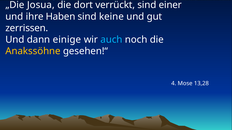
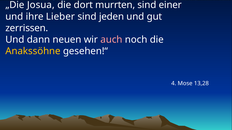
verrückt: verrückt -> murrten (115, 5)
Haben: Haben -> Lieber (60, 17)
keine: keine -> jeden (112, 17)
einige: einige -> neuen (67, 40)
auch colour: light blue -> pink (111, 40)
